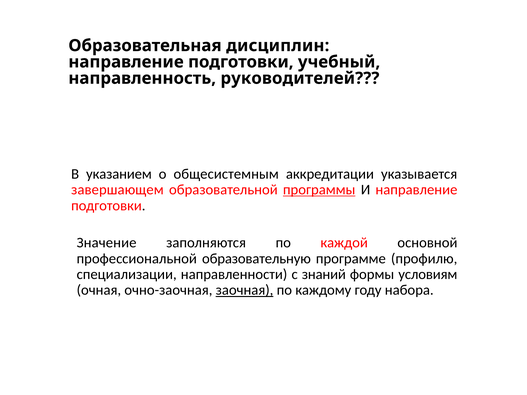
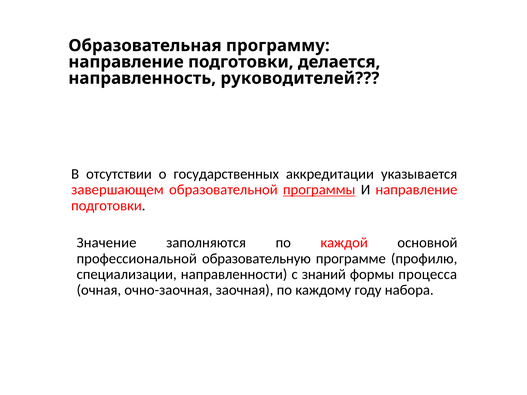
дисциплин: дисциплин -> программу (278, 46)
учебный: учебный -> делается (339, 62)
указанием: указанием -> отсутствии (119, 174)
общесистемным: общесистемным -> государственных (226, 174)
условиям: условиям -> процесса (428, 274)
заочная underline: present -> none (245, 290)
